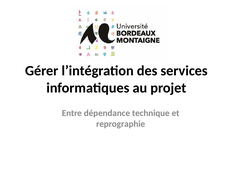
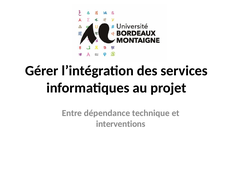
reprographie: reprographie -> interventions (121, 124)
